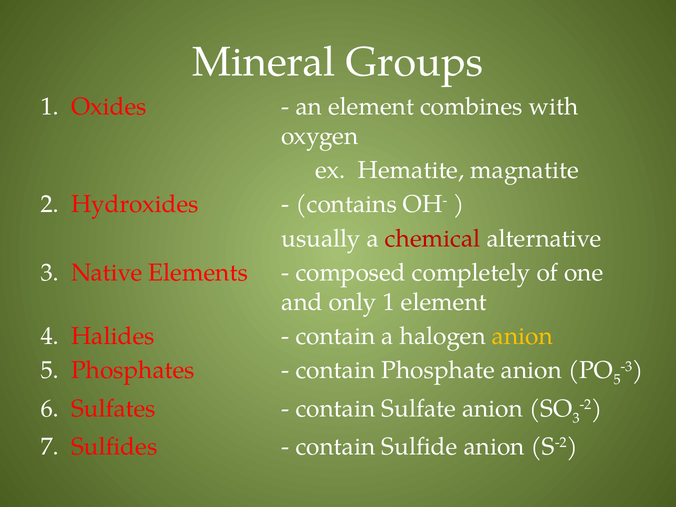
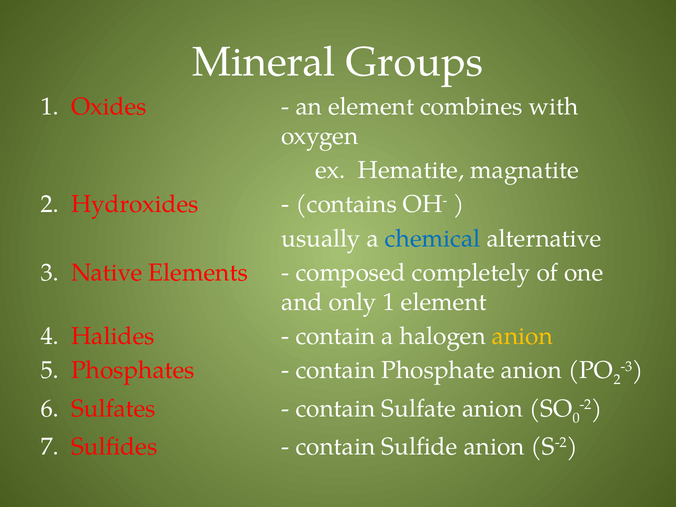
chemical colour: red -> blue (433, 239)
5: 5 -> 2 (617, 380)
3: 3 -> 0 (576, 418)
